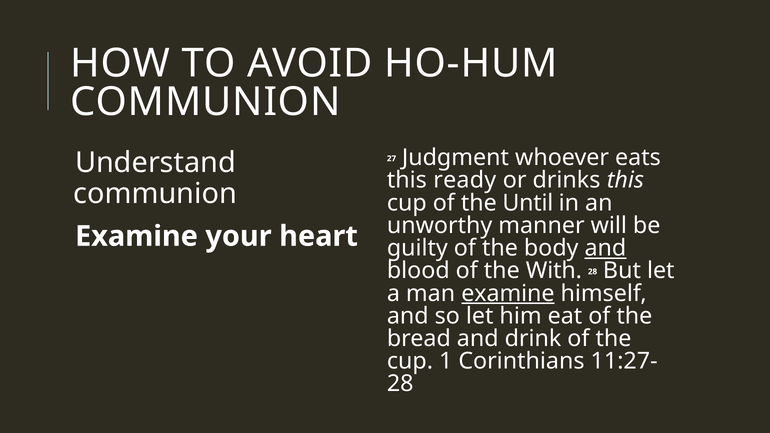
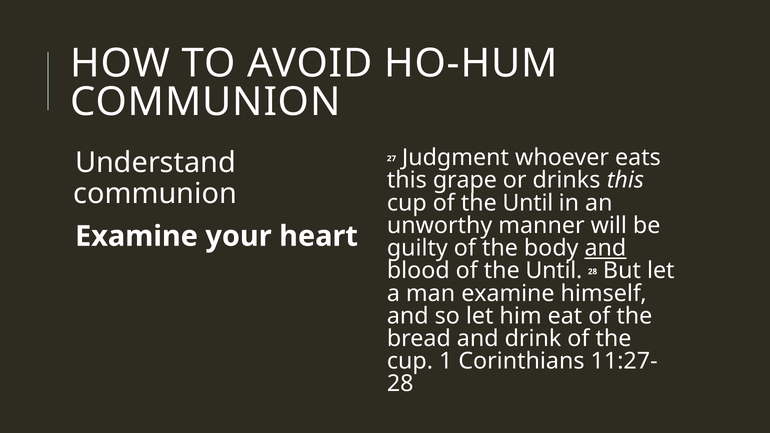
ready: ready -> grape (465, 180)
blood of the With: With -> Until (554, 271)
examine underline: present -> none (508, 293)
